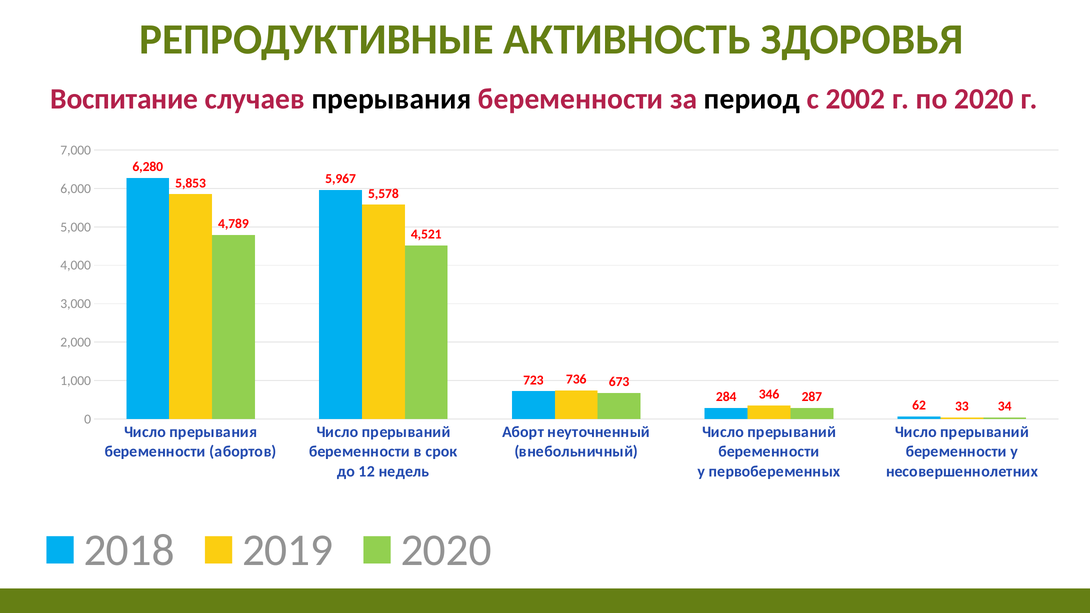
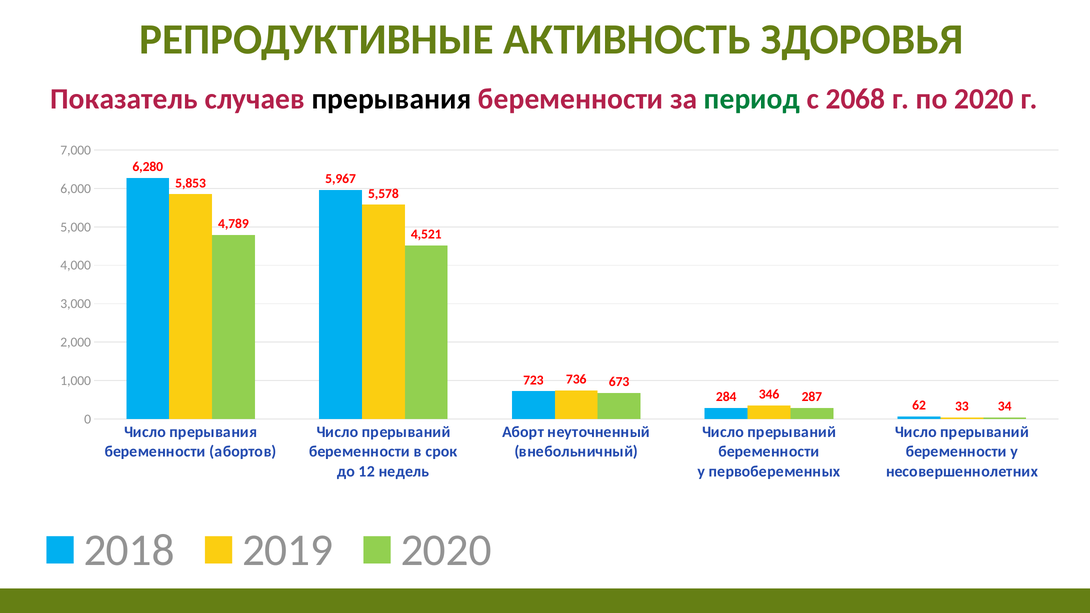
Воспитание: Воспитание -> Показатель (124, 99)
период colour: black -> green (752, 99)
2002: 2002 -> 2068 (855, 99)
